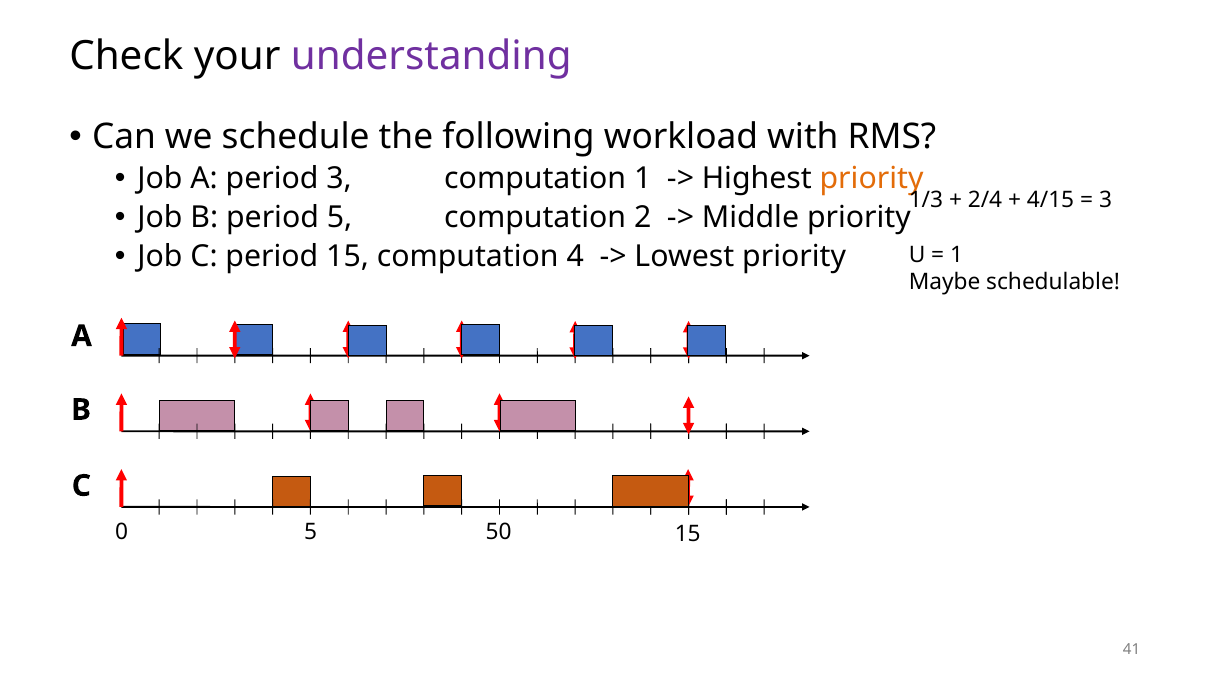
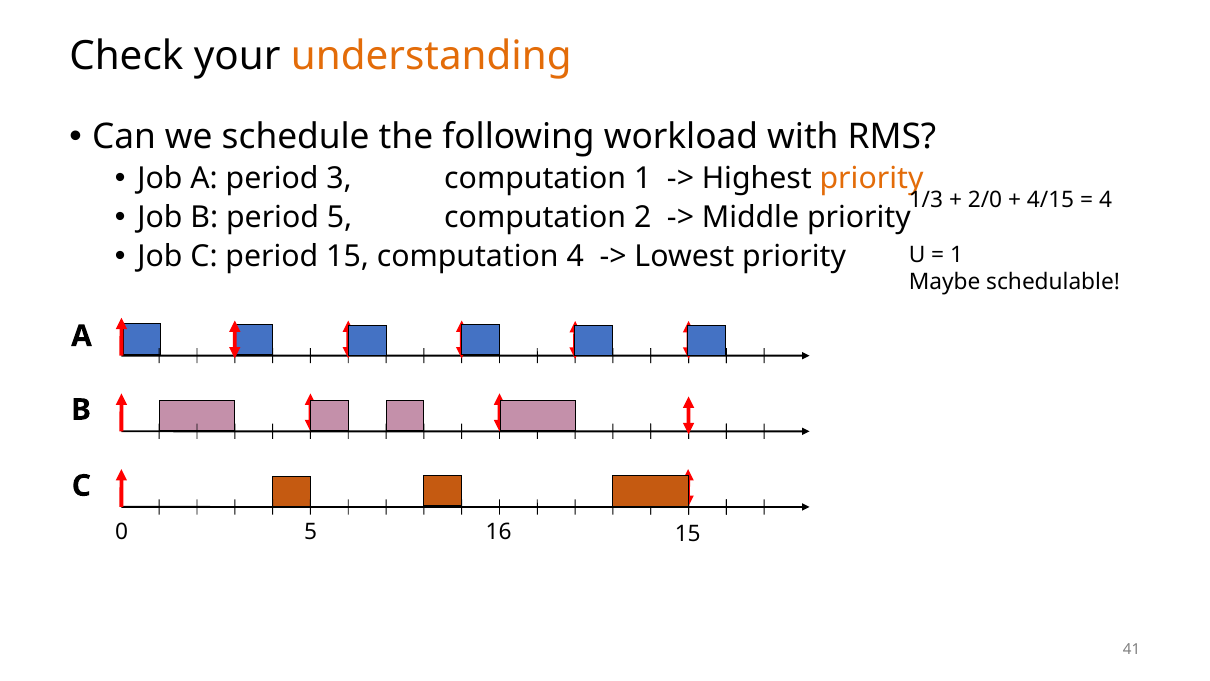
understanding colour: purple -> orange (431, 56)
2/4: 2/4 -> 2/0 (985, 200)
3: 3 -> 4 (1106, 200)
50: 50 -> 16 (499, 532)
